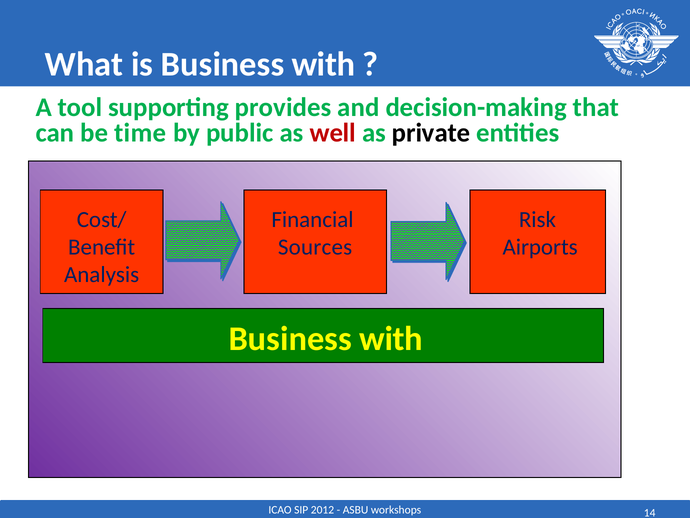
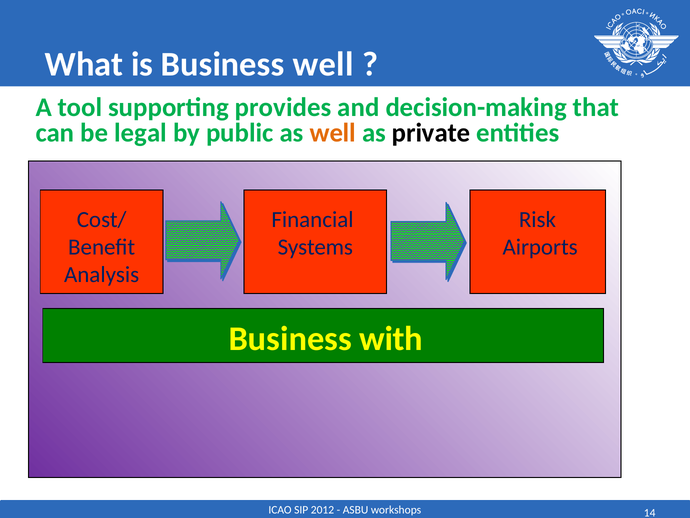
is Business with: with -> well (323, 64)
time: time -> legal (141, 133)
well colour: red -> orange (333, 133)
Sources: Sources -> Systems (315, 247)
